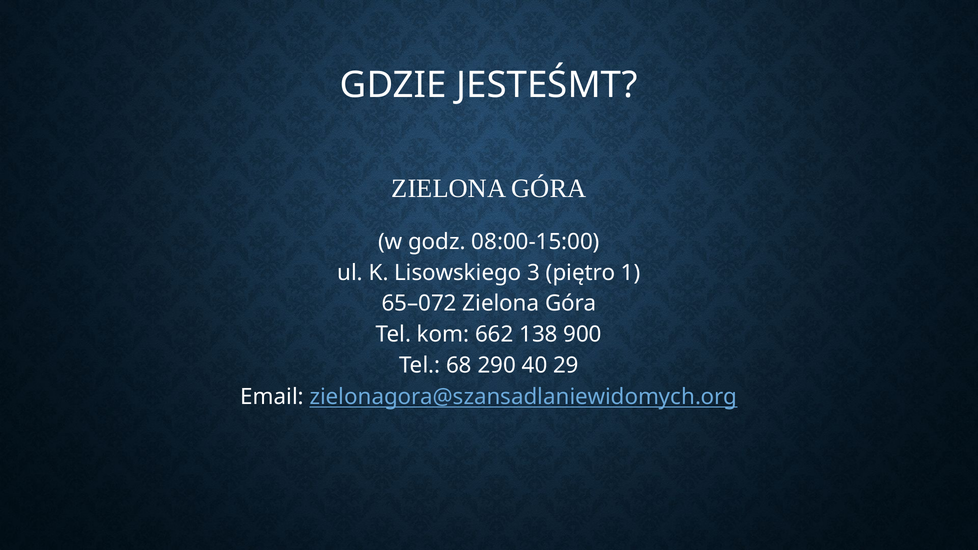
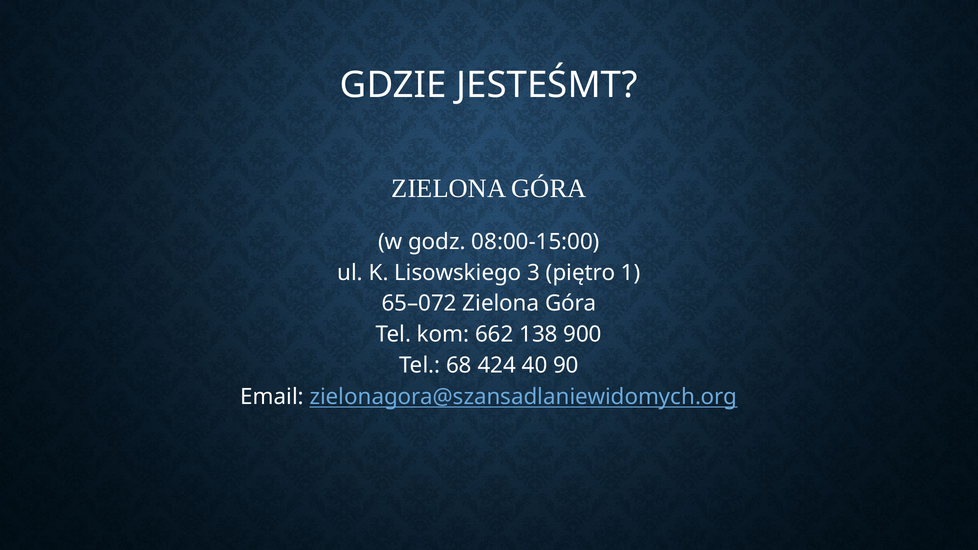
290: 290 -> 424 (497, 365)
29: 29 -> 90 (566, 365)
